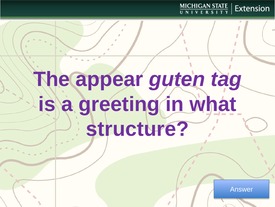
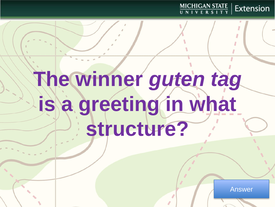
appear: appear -> winner (109, 79)
